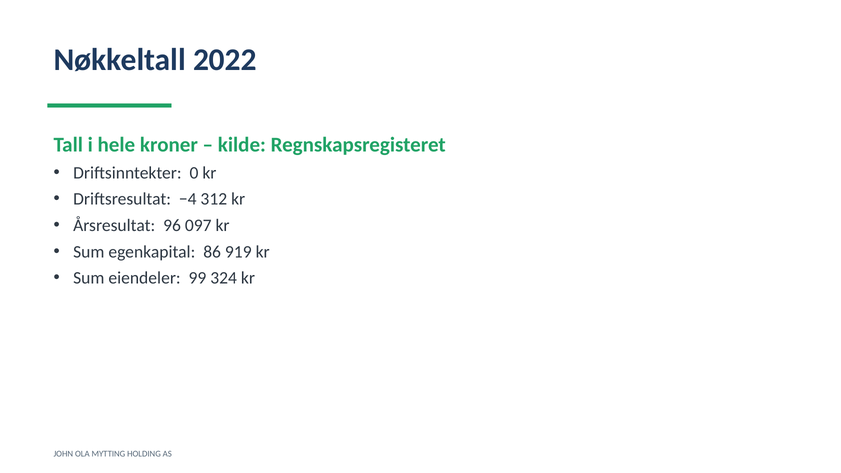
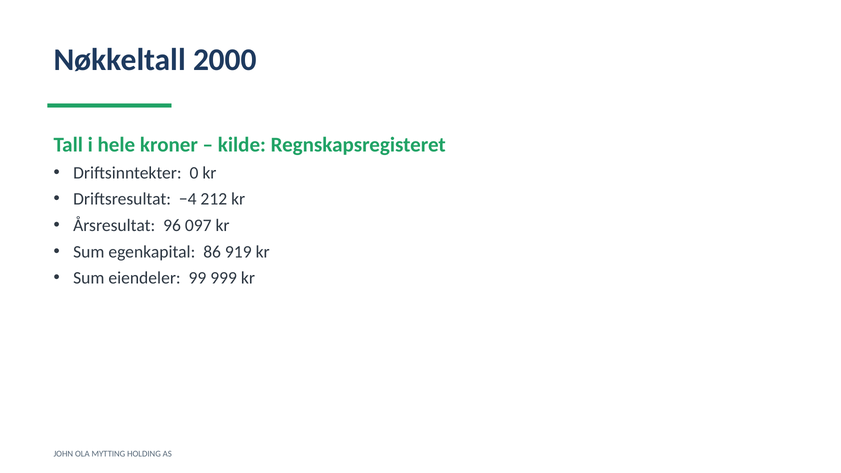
2022: 2022 -> 2000 (225, 60)
312: 312 -> 212 (214, 199)
324: 324 -> 999 (224, 278)
